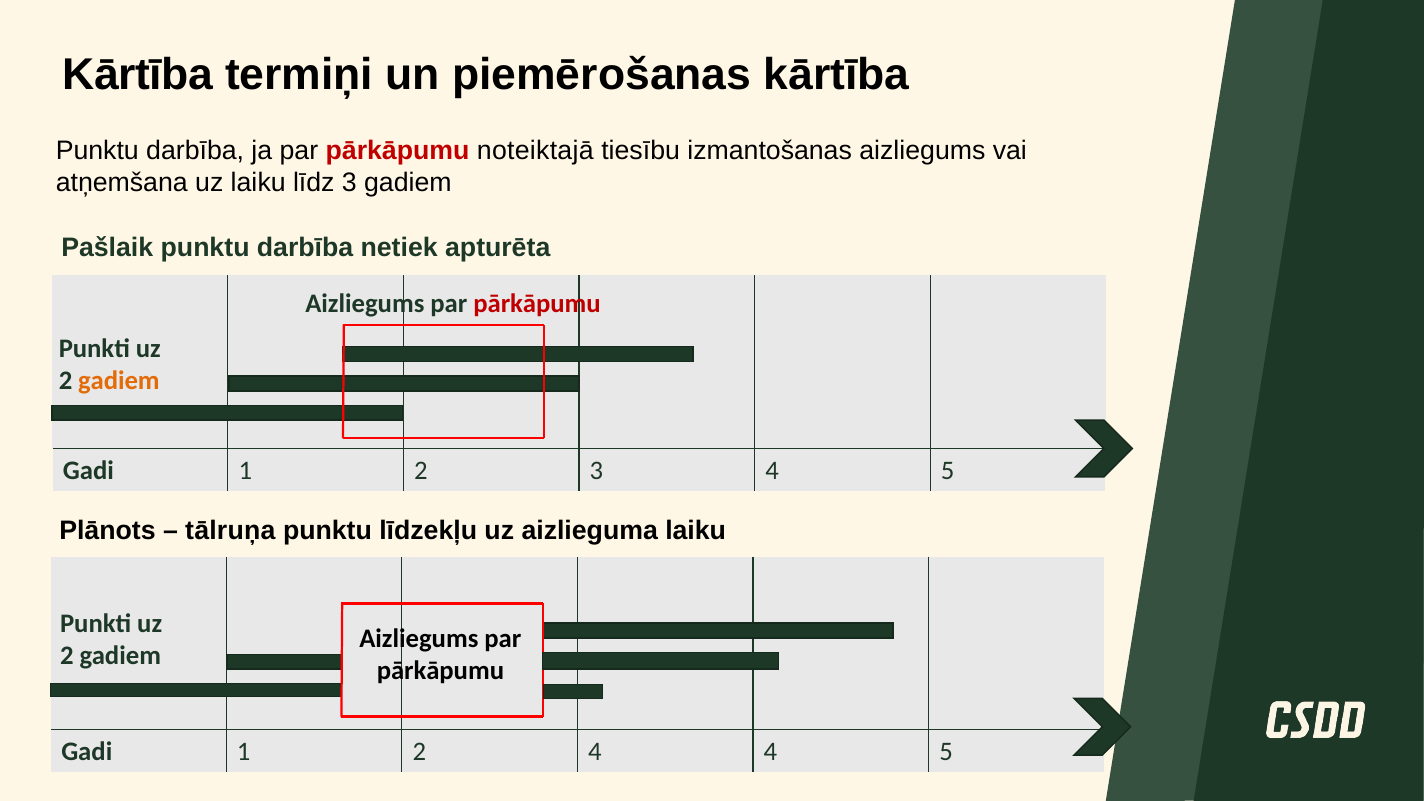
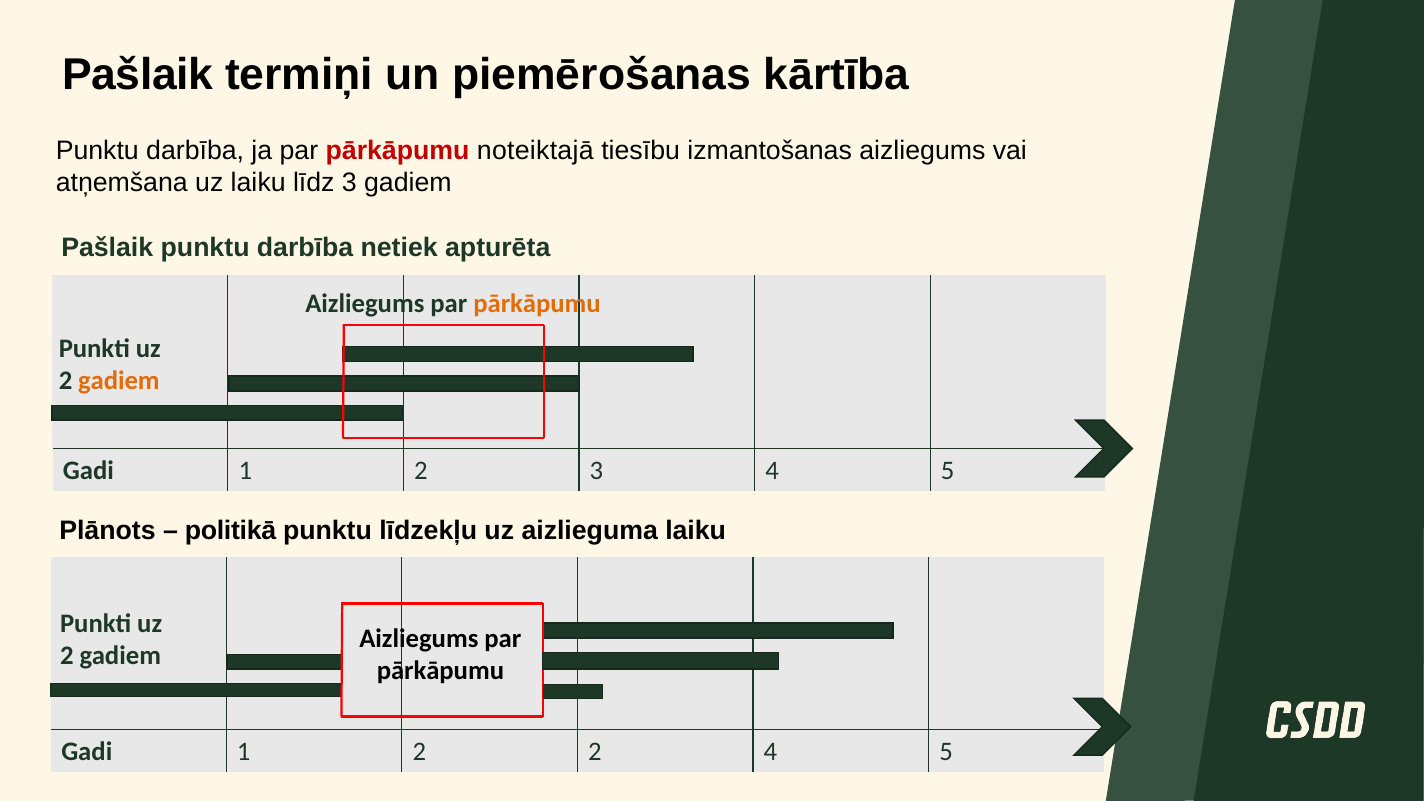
Kārtība: Kārtība -> Pašlaik (138, 75)
pārkāpumu colour: red -> orange (537, 304)
tālruņa: tālruņa -> politikā (231, 530)
2 4: 4 -> 2 (595, 752)
